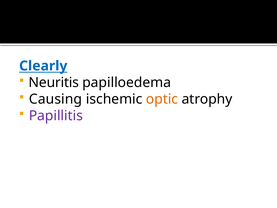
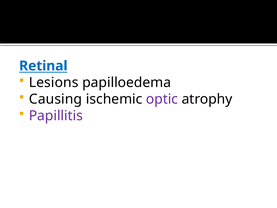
Clearly: Clearly -> Retinal (43, 66)
Neuritis: Neuritis -> Lesions (54, 82)
optic colour: orange -> purple (162, 99)
